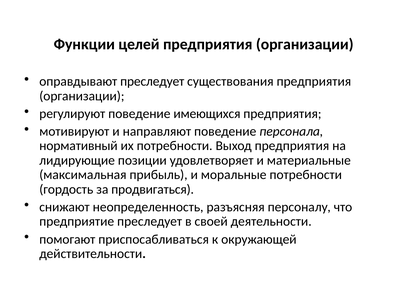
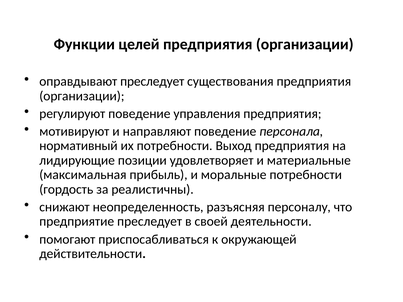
имеющихся: имеющихся -> управления (207, 114)
продвигаться: продвигаться -> реалистичны (153, 189)
